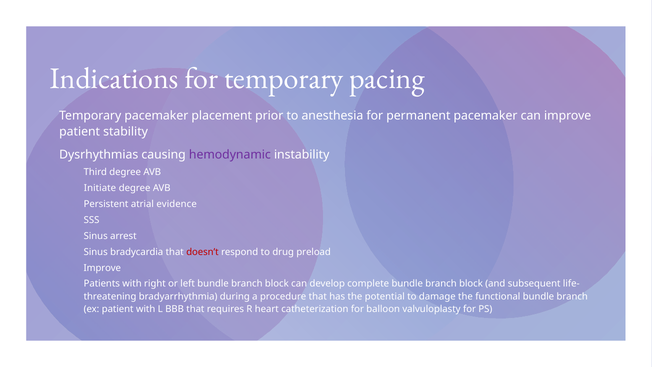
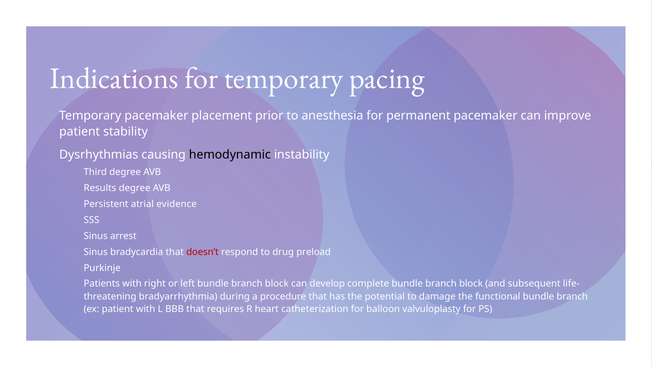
hemodynamic colour: purple -> black (230, 155)
Initiate: Initiate -> Results (100, 188)
Improve: Improve -> Purkinje (102, 268)
